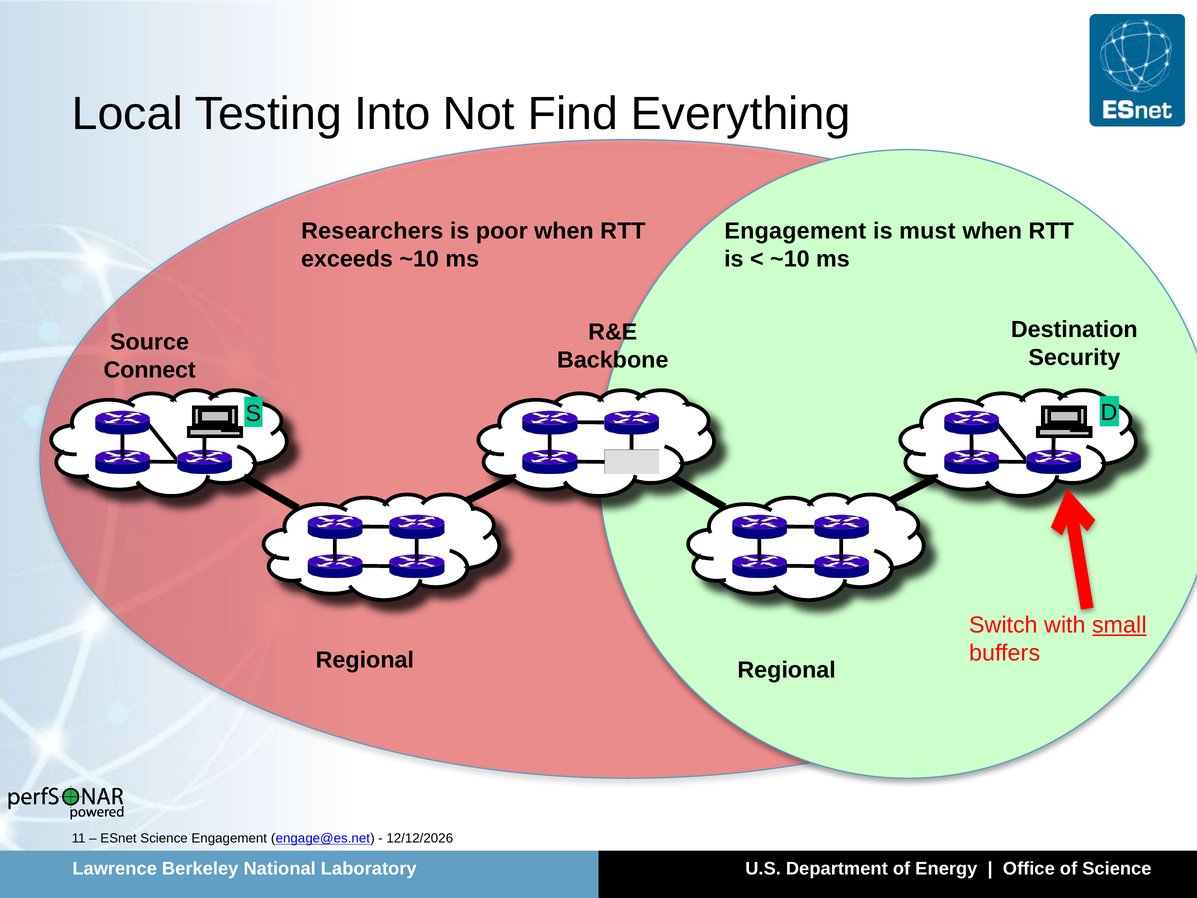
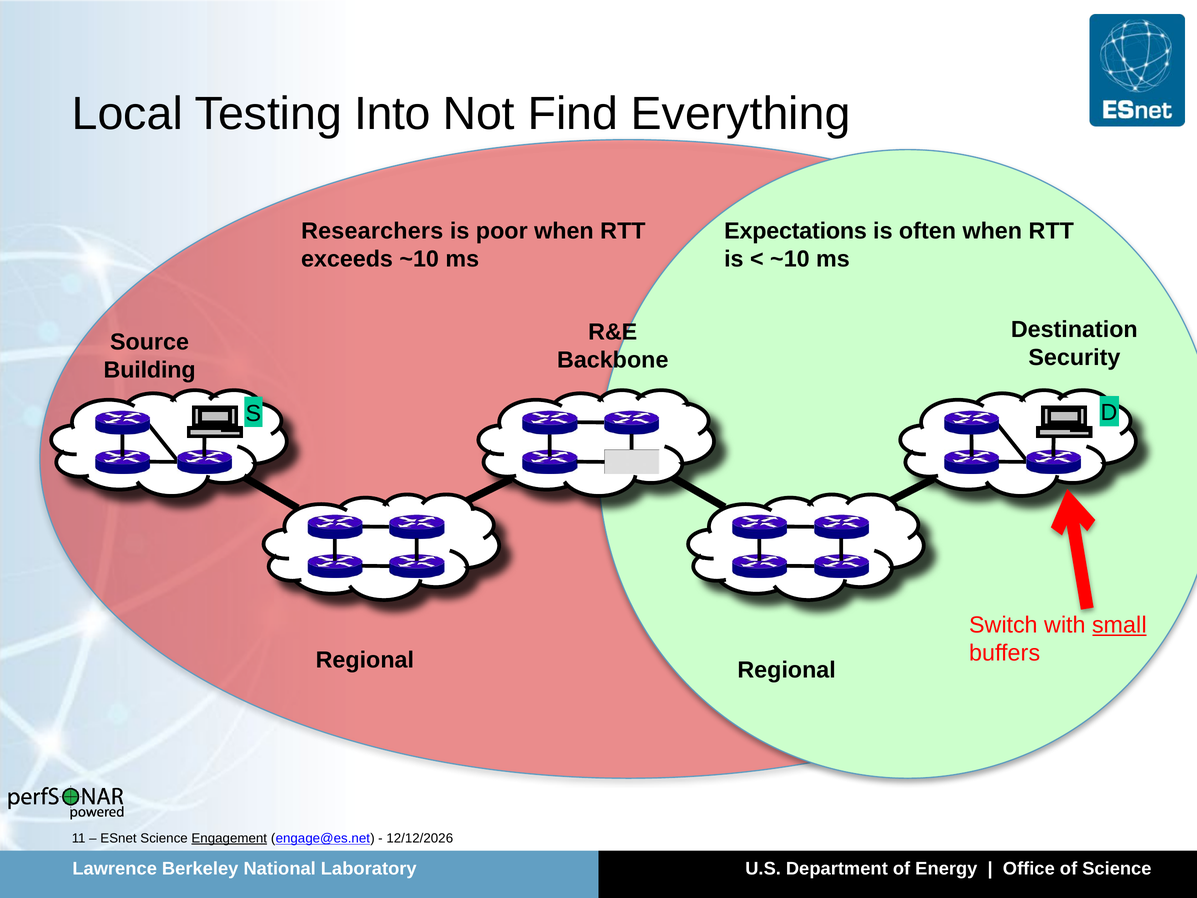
Engagement: Engagement -> Expectations (796, 231)
must: must -> often (927, 231)
Connect: Connect -> Building (150, 370)
Engagement underline: none -> present (229, 838)
